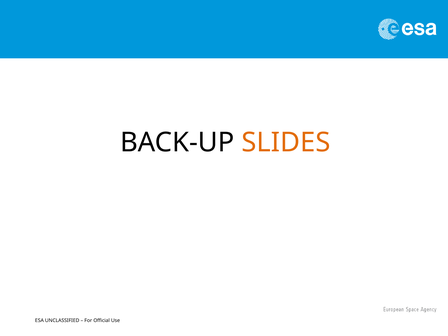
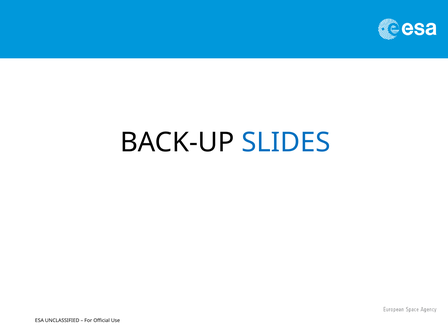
SLIDES colour: orange -> blue (286, 142)
